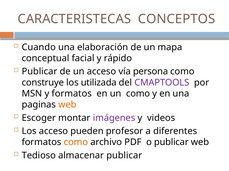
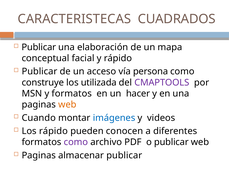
CONCEPTOS: CONCEPTOS -> CUADRADOS (177, 19)
Cuando: Cuando -> Publicar (39, 47)
un como: como -> hacer (138, 94)
Escoger: Escoger -> Cuando (39, 118)
imágenes colour: purple -> blue (114, 118)
Los acceso: acceso -> rápido (53, 132)
profesor: profesor -> conocen (125, 132)
como colour: orange -> purple (76, 143)
Tedioso: Tedioso -> Paginas (39, 156)
